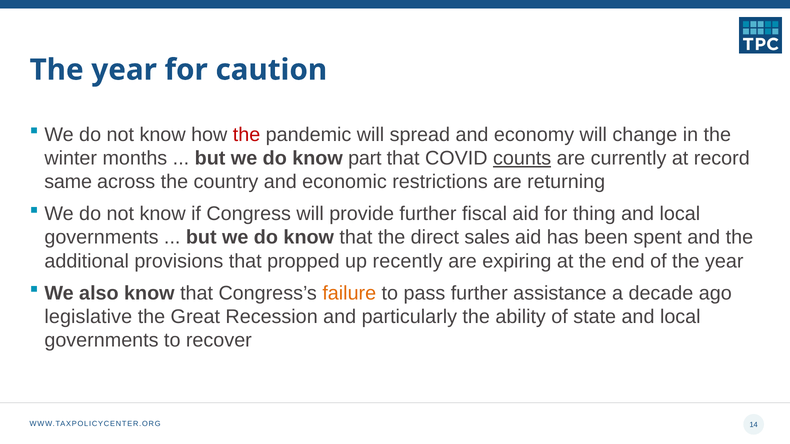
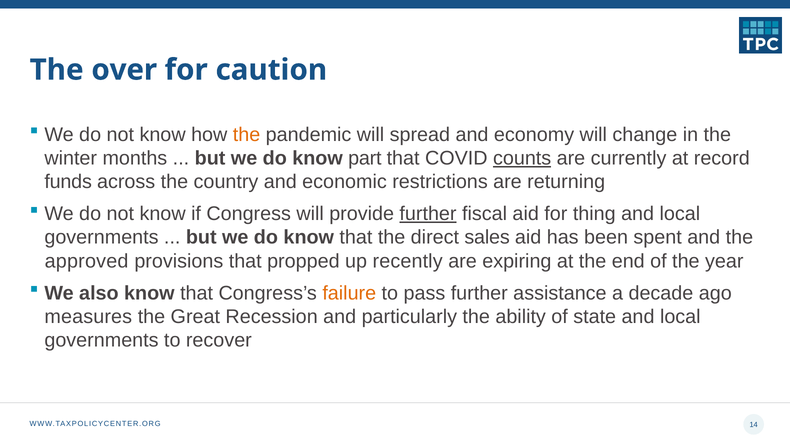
year: year -> over (124, 70)
the colour: red -> orange (247, 135)
same: same -> funds (68, 182)
further underline: none -> present (428, 214)
additional: additional -> approved (87, 261)
legislative: legislative -> measures (88, 317)
